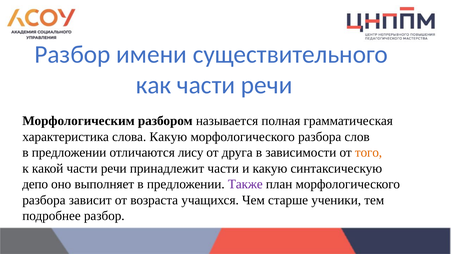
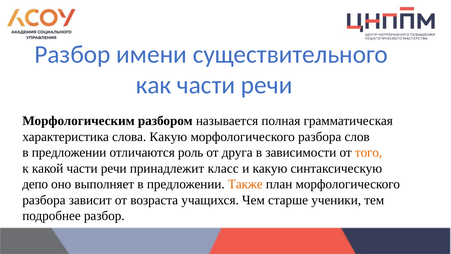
лису: лису -> роль (191, 152)
принадлежит части: части -> класс (223, 168)
Также colour: purple -> orange (245, 184)
